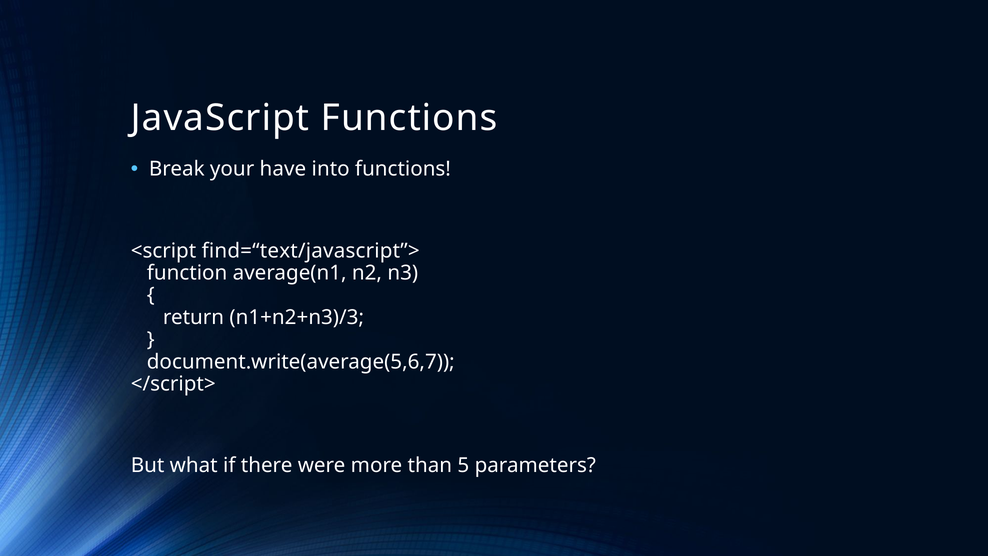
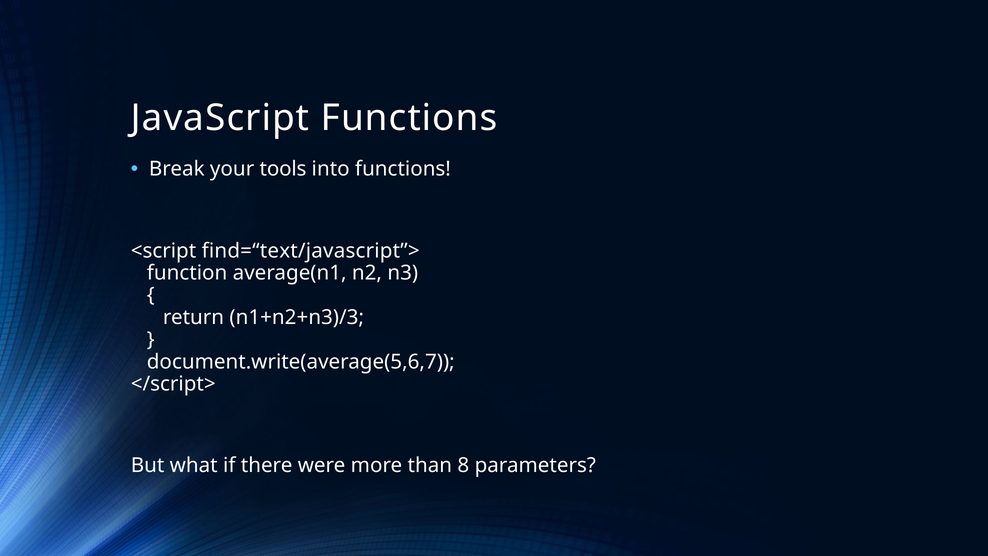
have: have -> tools (283, 169)
5: 5 -> 8 (463, 465)
